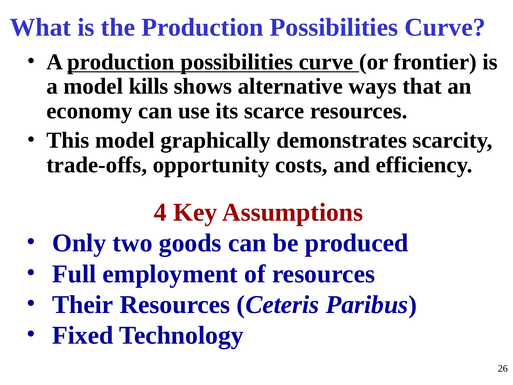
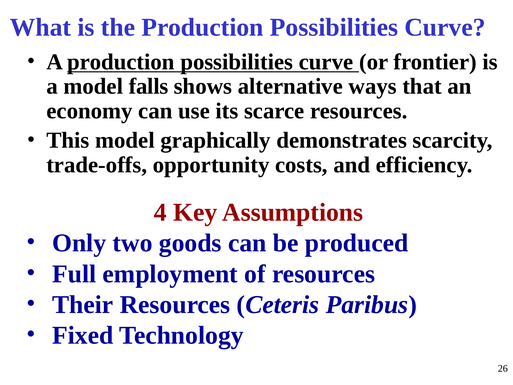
kills: kills -> falls (149, 86)
